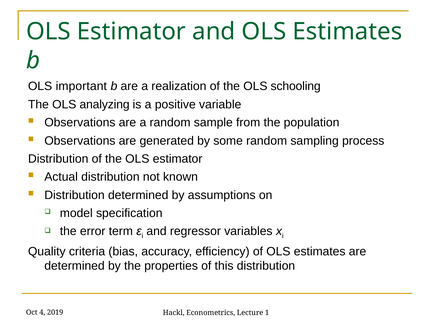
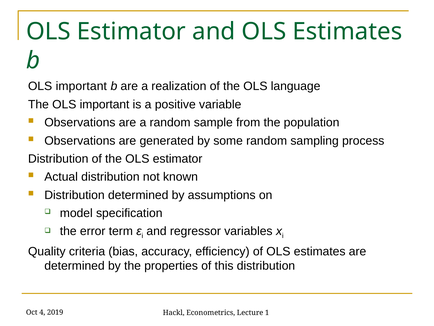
schooling: schooling -> language (296, 86)
The OLS analyzing: analyzing -> important (105, 104)
